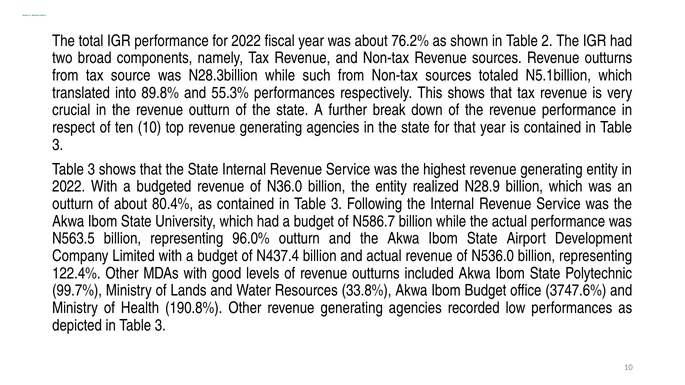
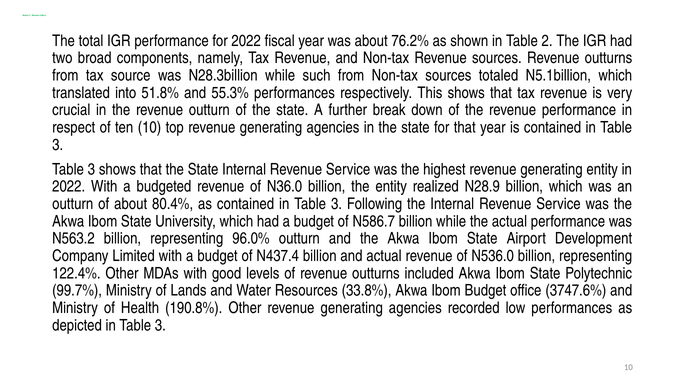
89.8%: 89.8% -> 51.8% (160, 93)
N563.5: N563.5 -> N563.2 (73, 239)
